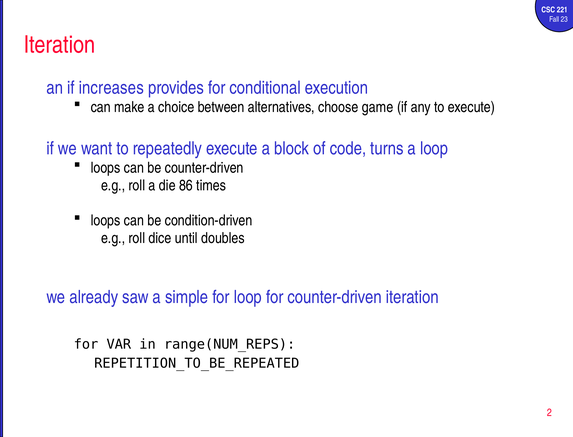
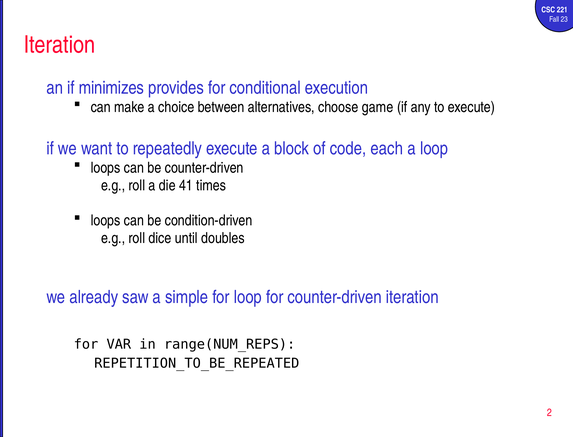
increases: increases -> minimizes (111, 88)
turns: turns -> each (387, 148)
86: 86 -> 41 (186, 185)
